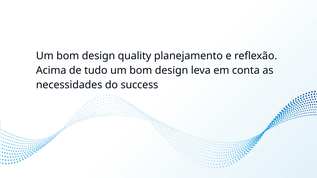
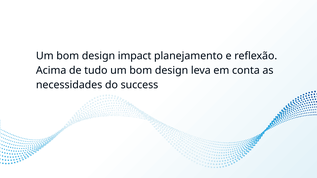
quality: quality -> impact (135, 56)
